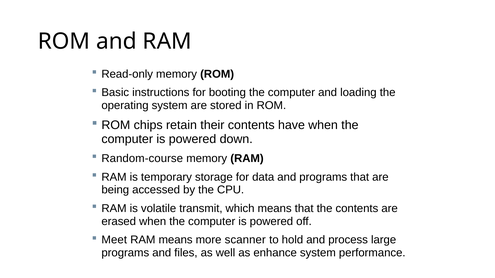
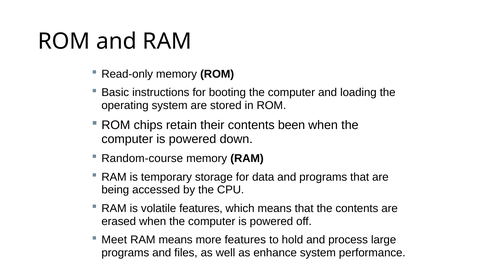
have: have -> been (292, 125)
volatile transmit: transmit -> features (201, 209)
more scanner: scanner -> features (245, 240)
